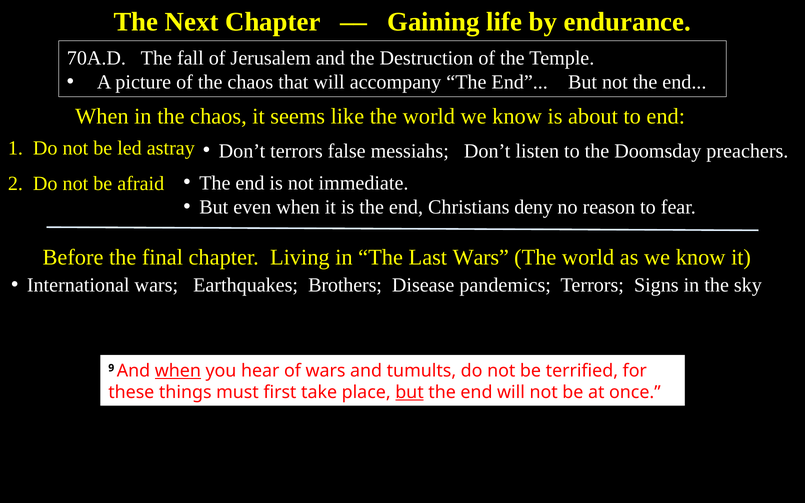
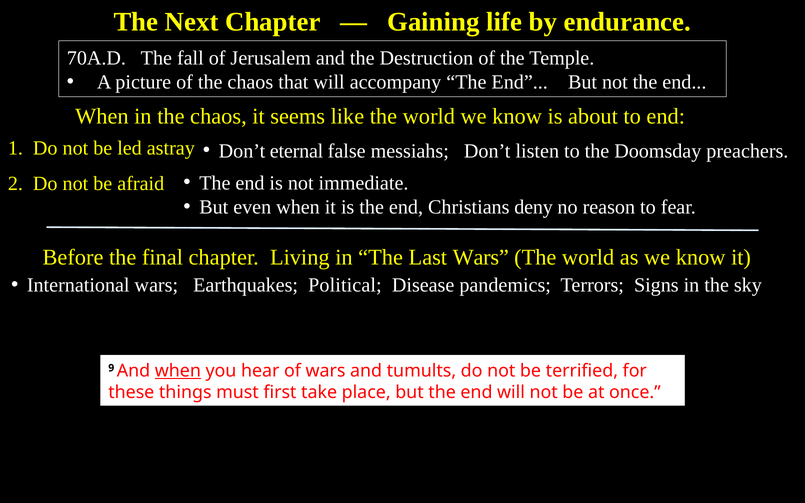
Don’t terrors: terrors -> eternal (297, 151)
Brothers: Brothers -> Political (345, 285)
but underline: present -> none (409, 392)
